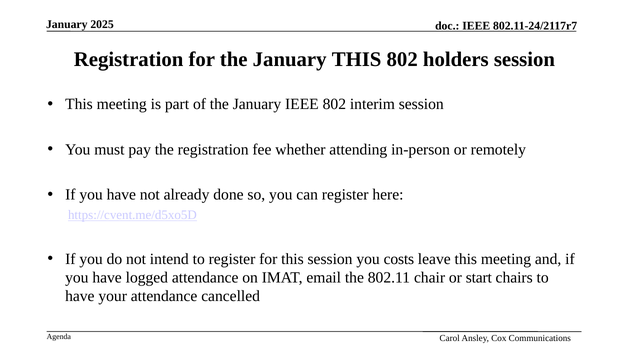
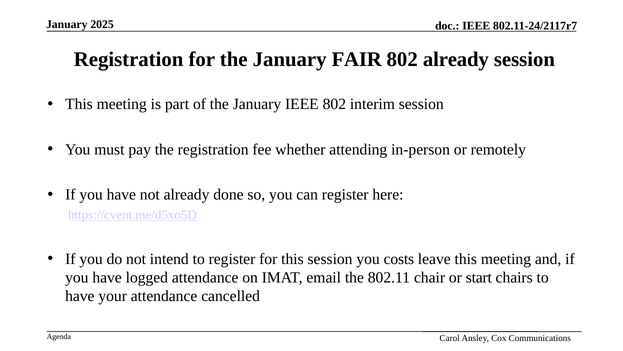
January THIS: THIS -> FAIR (357, 59)
802 holders: holders -> already (456, 59)
